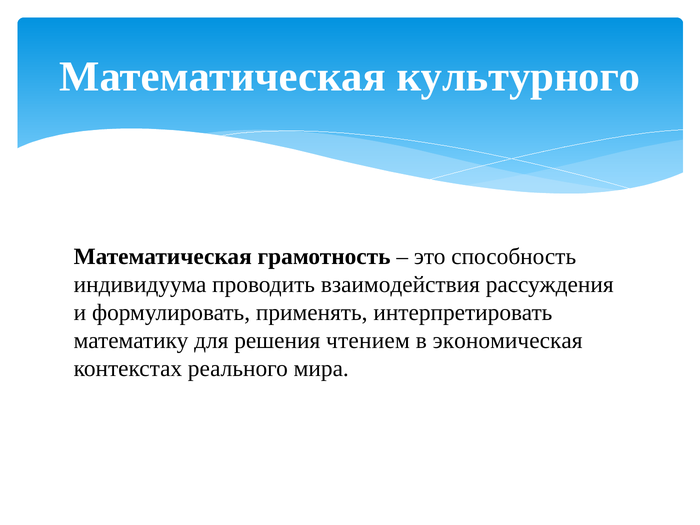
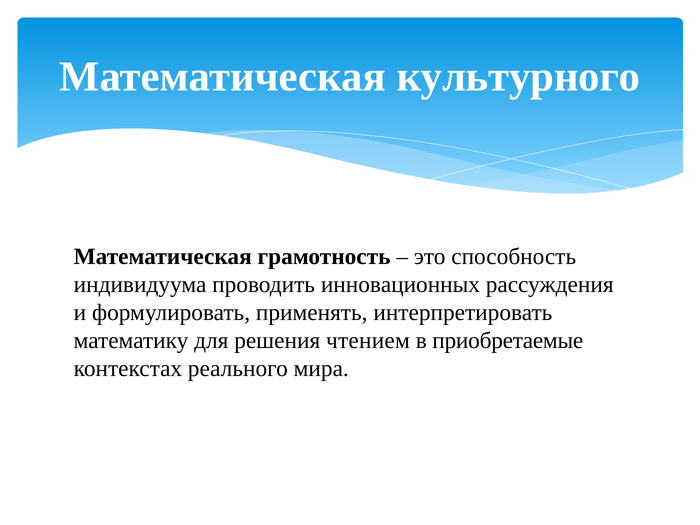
взаимодействия: взаимодействия -> инновационных (400, 285)
экономическая: экономическая -> приобретаемые (508, 341)
